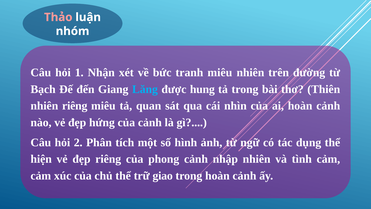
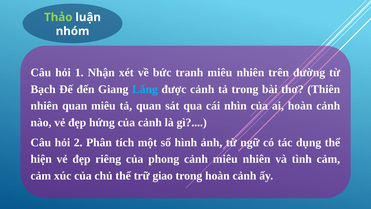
Thảo colour: pink -> light green (58, 17)
được hung: hung -> cảnh (202, 89)
nhiên riêng: riêng -> quan (75, 106)
cảnh nhập: nhập -> miêu (225, 159)
